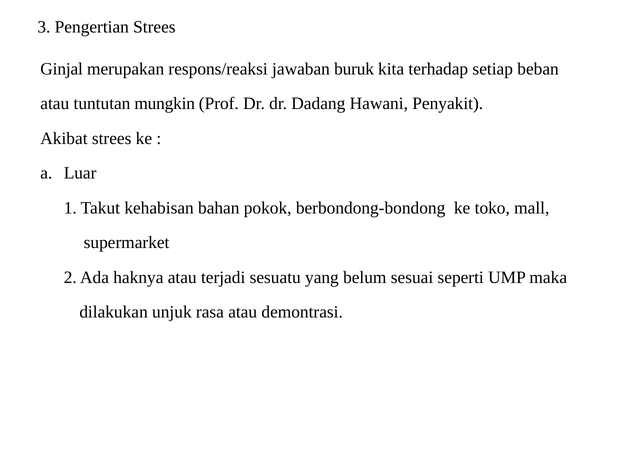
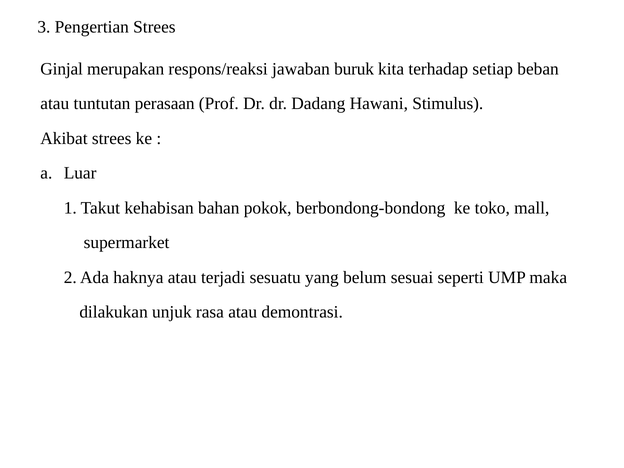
mungkin: mungkin -> perasaan (165, 104)
Penyakit: Penyakit -> Stimulus (448, 104)
